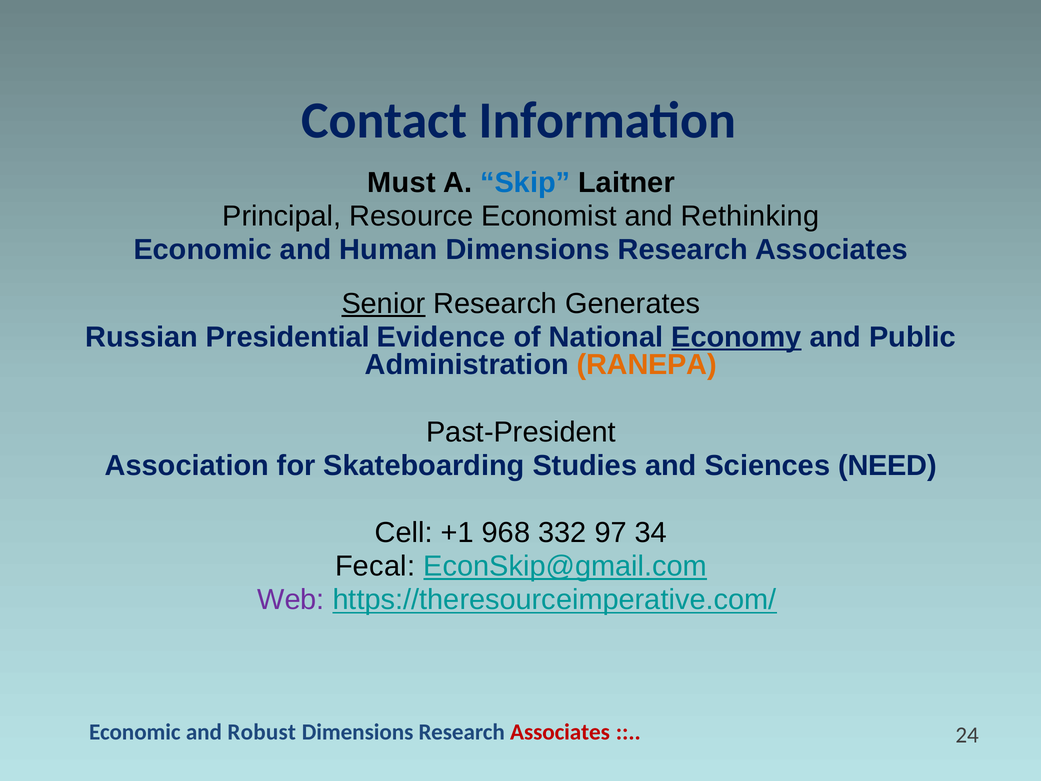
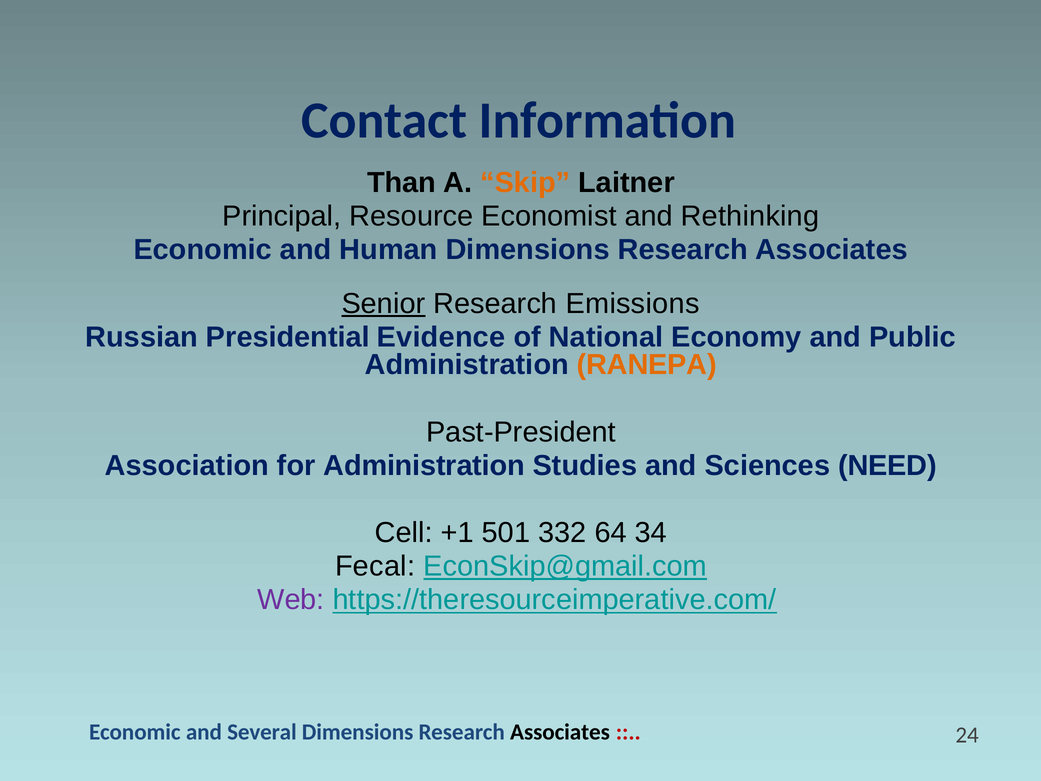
Must: Must -> Than (402, 183)
Skip colour: blue -> orange (525, 183)
Generates: Generates -> Emissions (633, 303)
Economy underline: present -> none (736, 337)
for Skateboarding: Skateboarding -> Administration (424, 465)
968: 968 -> 501 (506, 533)
97: 97 -> 64 (611, 533)
Robust: Robust -> Several (262, 732)
Associates colour: red -> black (560, 732)
